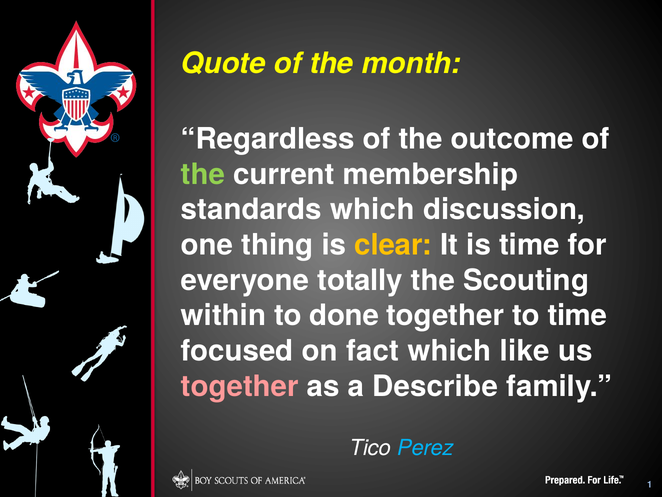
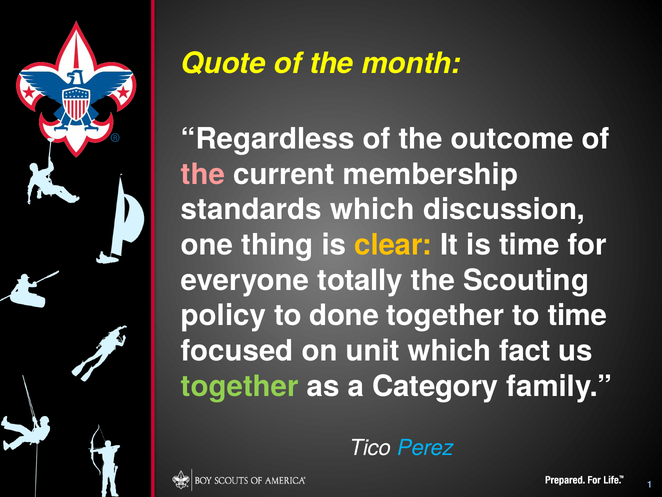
the colour: light green -> pink (203, 174)
within: within -> policy (223, 315)
fact: fact -> unit (373, 351)
like: like -> fact (525, 351)
together colour: pink -> light green (240, 386)
Describe: Describe -> Category (435, 386)
